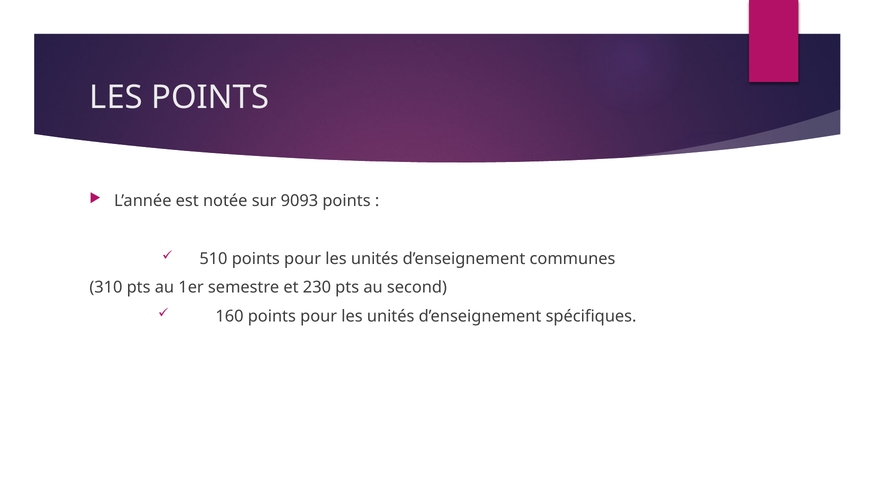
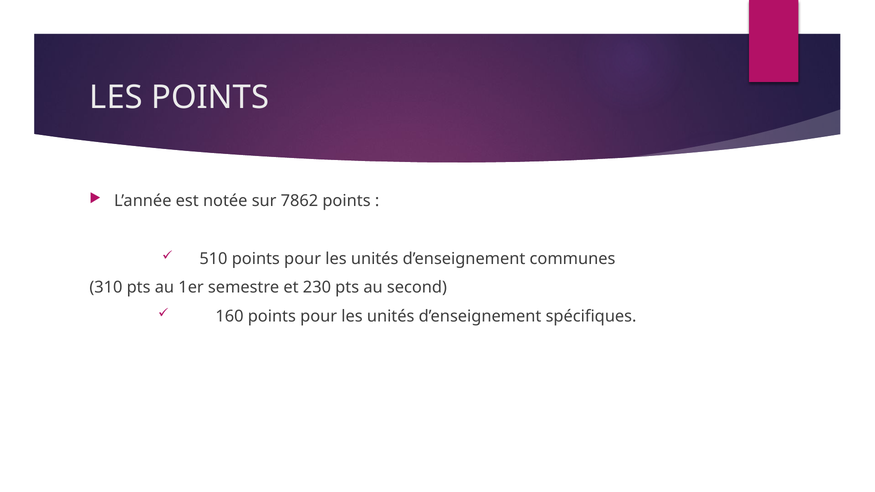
9093: 9093 -> 7862 (299, 201)
